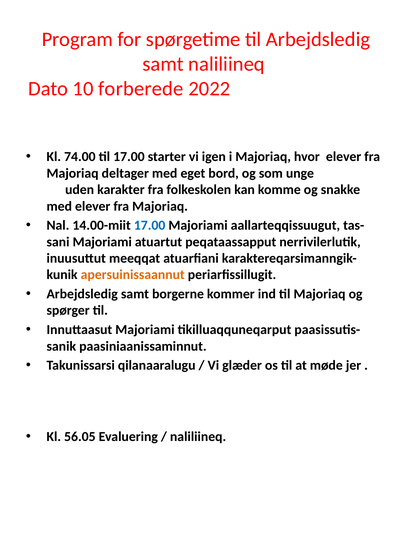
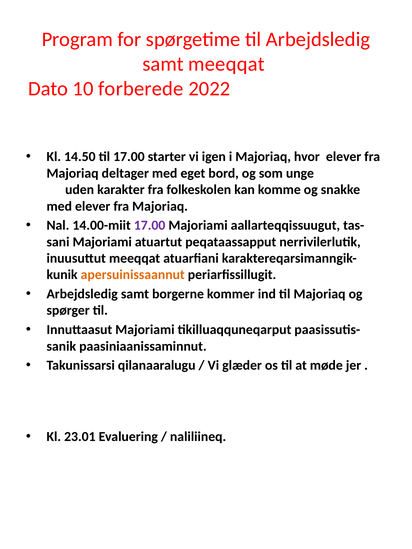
samt naliliineq: naliliineq -> meeqqat (226, 64)
74.00: 74.00 -> 14.50 (80, 157)
17.00 colour: blue -> purple (150, 225)
56.05: 56.05 -> 23.01 (80, 437)
